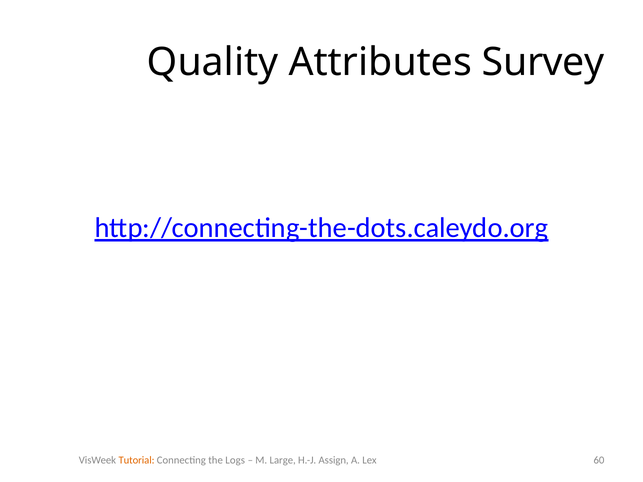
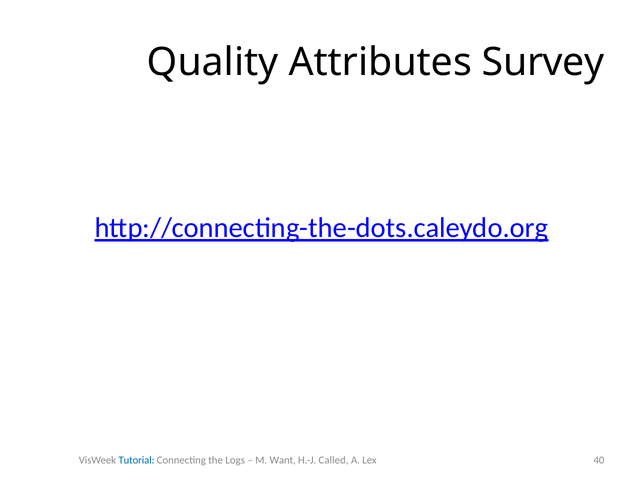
Tutorial colour: orange -> blue (137, 460)
Large: Large -> Want (283, 460)
Assign: Assign -> Called (334, 460)
60: 60 -> 40 (599, 460)
